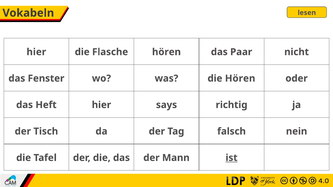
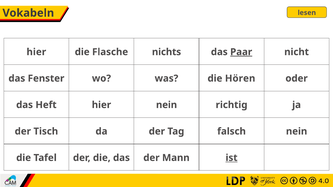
Flasche hören: hören -> nichts (167, 52)
Paar underline: none -> present (241, 52)
hier says: says -> nein (167, 105)
